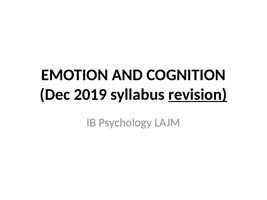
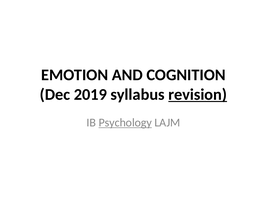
Psychology underline: none -> present (125, 123)
